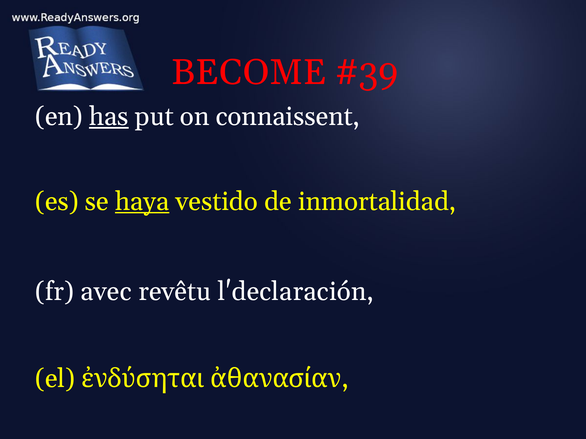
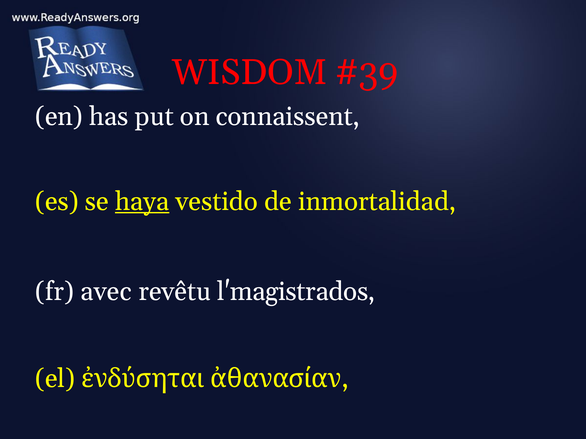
BECOME: BECOME -> WISDOM (249, 72)
has underline: present -> none (109, 117)
l'declaración: l'declaración -> l'magistrados (296, 292)
